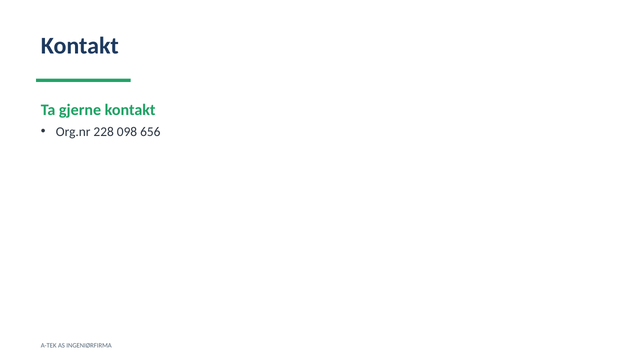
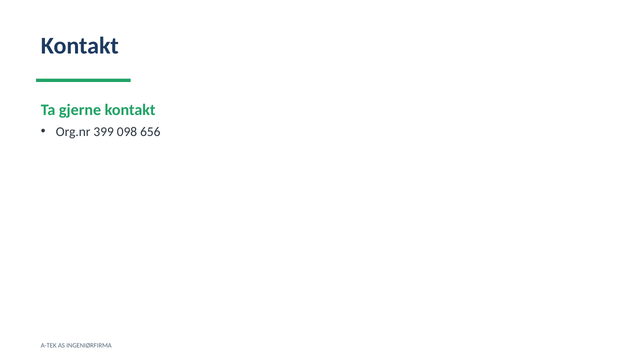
228: 228 -> 399 (104, 132)
